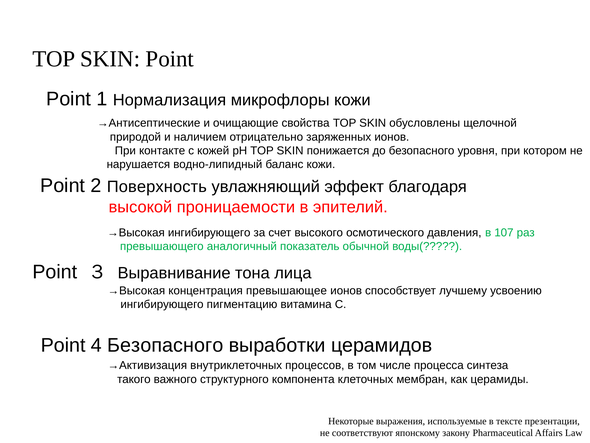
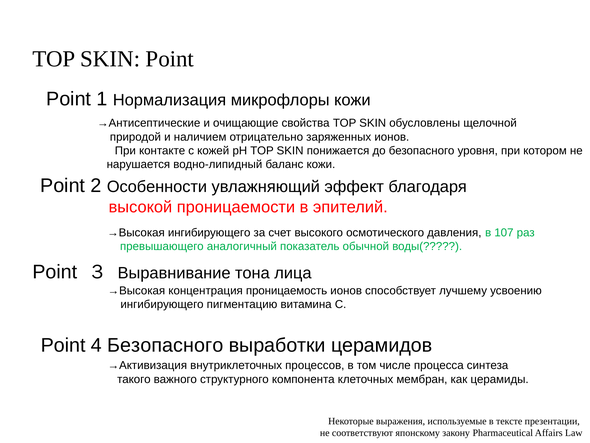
Поверхность: Поверхность -> Особенности (157, 187)
превышающее: превышающее -> проницаемость (287, 290)
